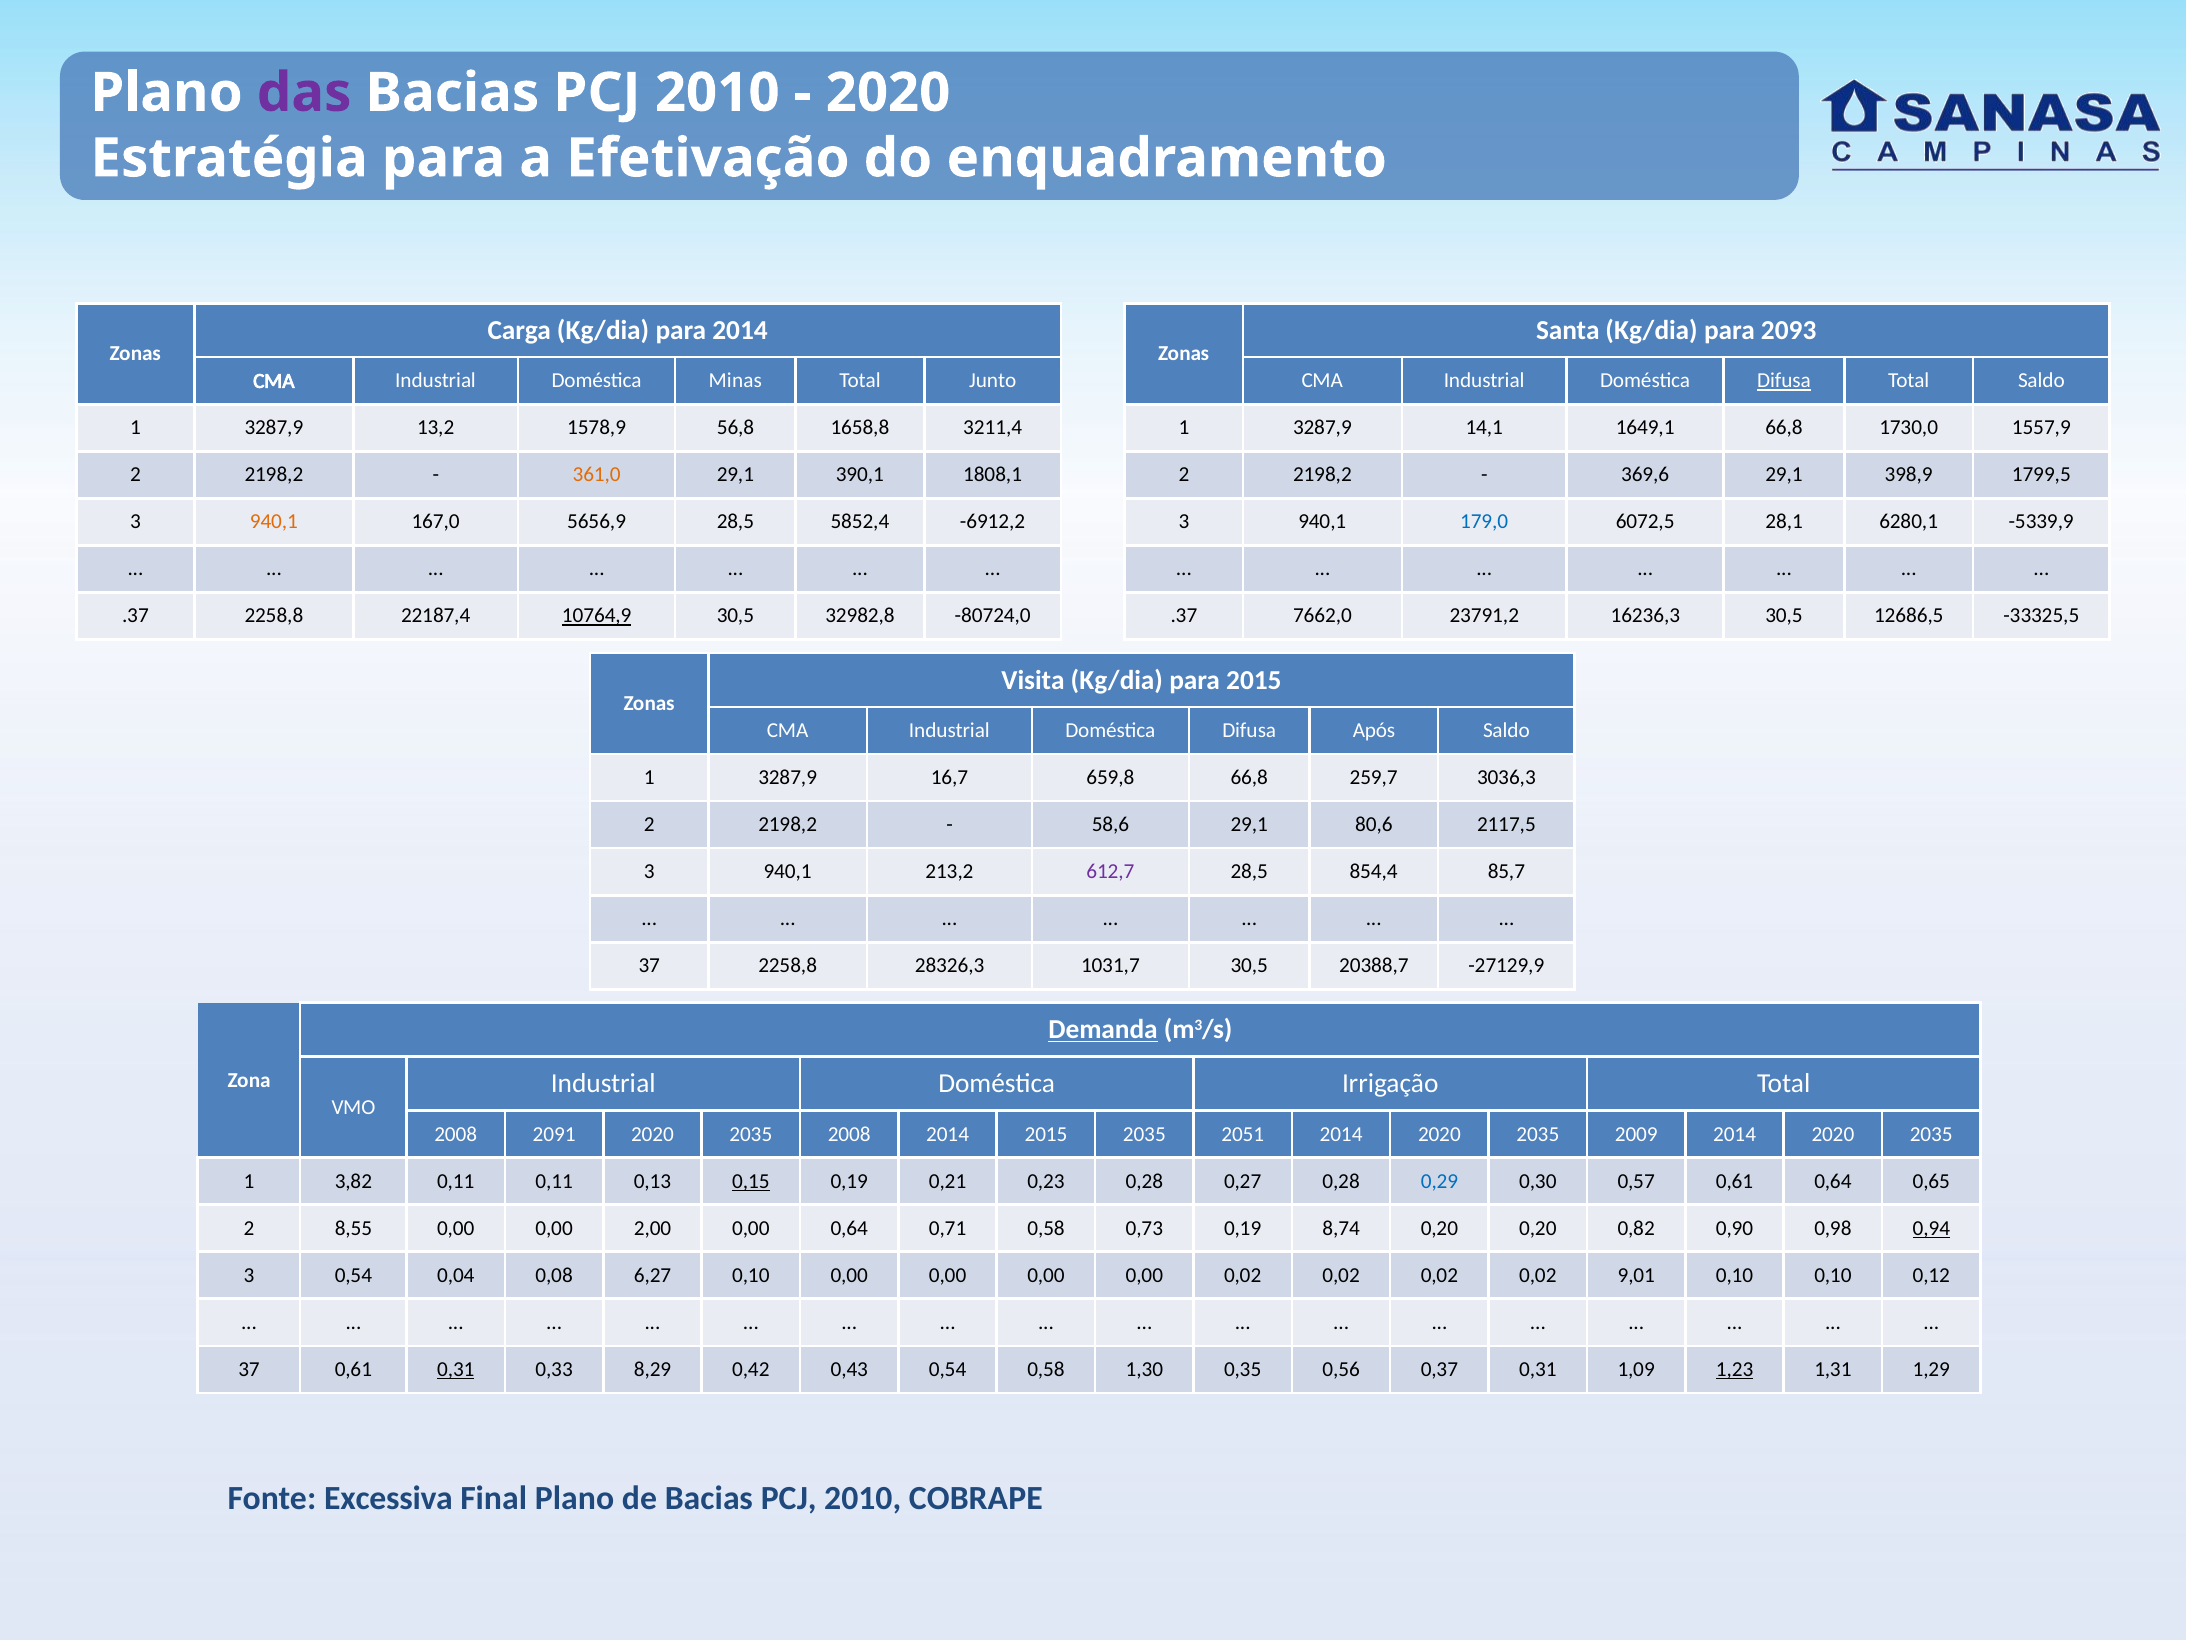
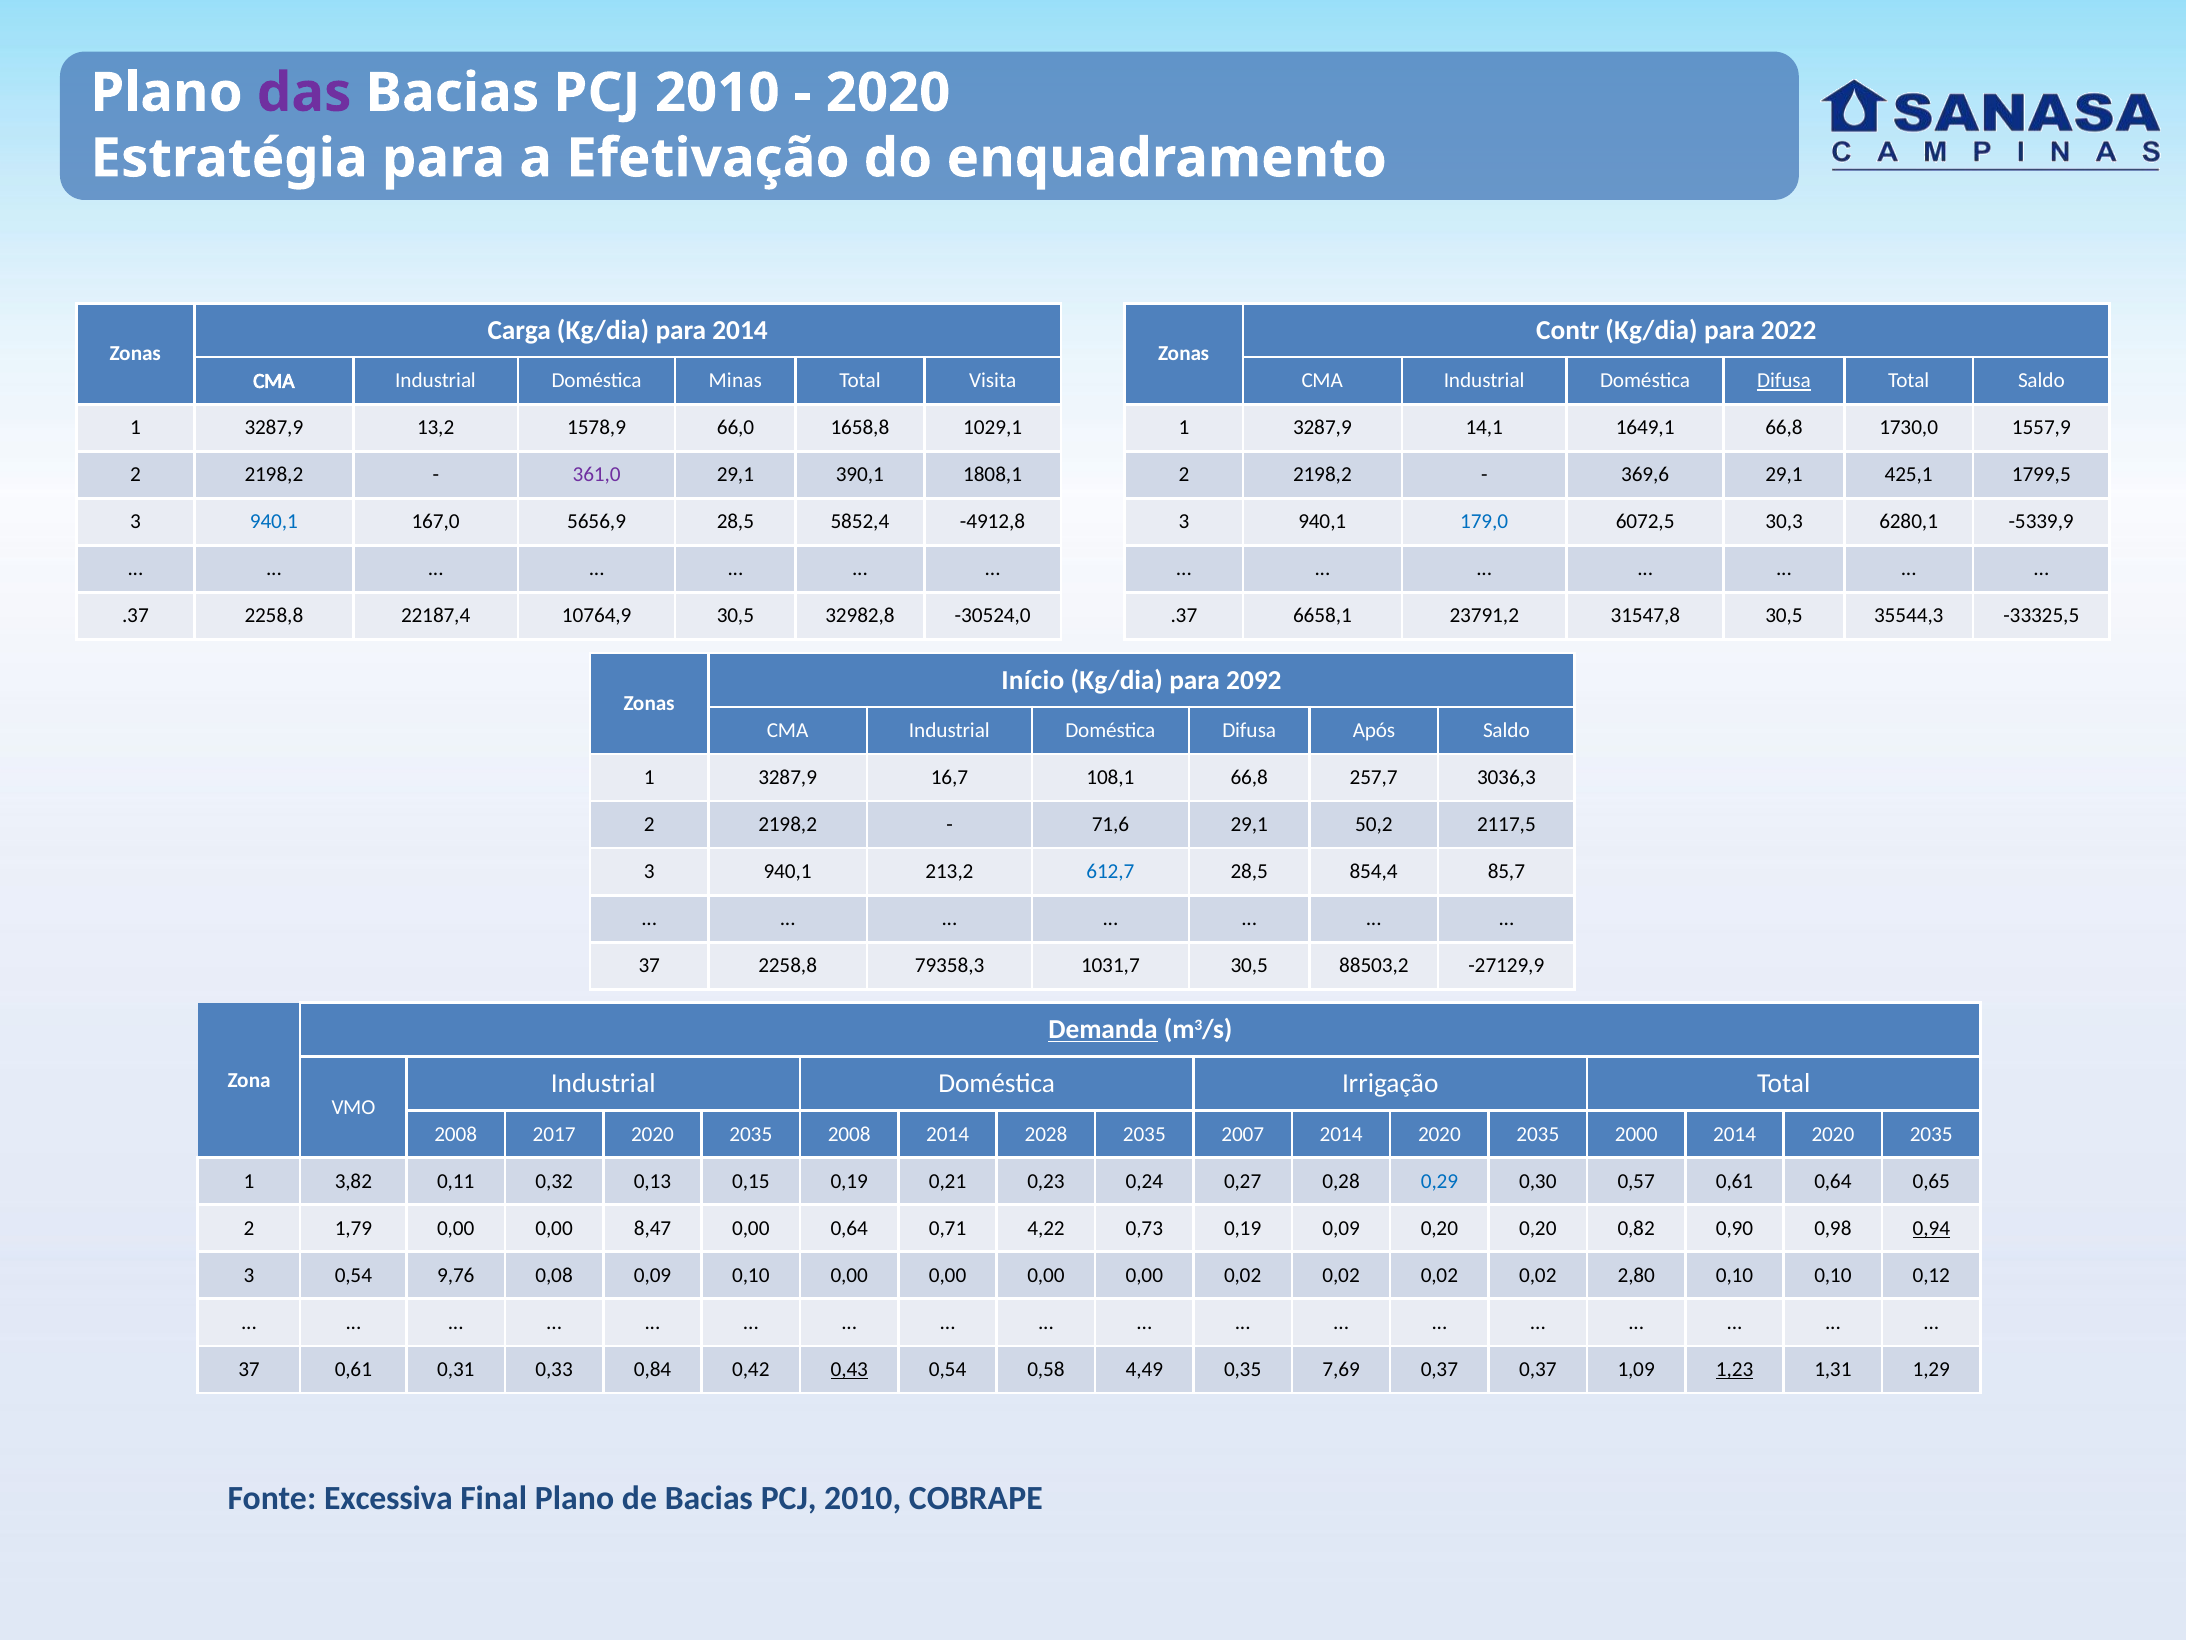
Santa: Santa -> Contr (1568, 330)
2093: 2093 -> 2022 (1789, 330)
Junto: Junto -> Visita (993, 381)
56,8: 56,8 -> 66,0 (736, 427)
3211,4: 3211,4 -> 1029,1 (993, 427)
361,0 colour: orange -> purple (597, 474)
398,9: 398,9 -> 425,1 (1909, 474)
940,1 colour: orange -> blue (274, 521)
-6912,2: -6912,2 -> -4912,8 (993, 521)
28,1: 28,1 -> 30,3 (1784, 521)
10764,9 underline: present -> none (597, 616)
-80724,0: -80724,0 -> -30524,0 (993, 616)
7662,0: 7662,0 -> 6658,1 (1322, 616)
16236,3: 16236,3 -> 31547,8 (1645, 616)
12686,5: 12686,5 -> 35544,3 (1909, 616)
Visita: Visita -> Início (1033, 680)
para 2015: 2015 -> 2092 (1254, 680)
659,8: 659,8 -> 108,1 (1110, 777)
259,7: 259,7 -> 257,7 (1374, 777)
58,6: 58,6 -> 71,6 (1110, 824)
80,6: 80,6 -> 50,2 (1374, 824)
612,7 colour: purple -> blue (1110, 871)
28326,3: 28326,3 -> 79358,3 (950, 965)
20388,7: 20388,7 -> 88503,2 (1374, 965)
2091: 2091 -> 2017 (554, 1134)
2014 2015: 2015 -> 2028 (1046, 1134)
2051: 2051 -> 2007 (1243, 1134)
2009: 2009 -> 2000 (1636, 1134)
0,11 0,11: 0,11 -> 0,32 (554, 1181)
0,15 underline: present -> none (751, 1181)
0,23 0,28: 0,28 -> 0,24 (1144, 1181)
8,55: 8,55 -> 1,79 (353, 1228)
2,00: 2,00 -> 8,47 (653, 1228)
0,71 0,58: 0,58 -> 4,22 (1046, 1228)
0,19 8,74: 8,74 -> 0,09 (1341, 1228)
0,04: 0,04 -> 9,76 (456, 1275)
0,08 6,27: 6,27 -> 0,09 (653, 1275)
9,01: 9,01 -> 2,80 (1636, 1275)
0,31 underline: present -> none (456, 1369)
8,29: 8,29 -> 0,84 (653, 1369)
0,43 underline: none -> present (849, 1369)
1,30: 1,30 -> 4,49 (1144, 1369)
0,56: 0,56 -> 7,69 (1341, 1369)
0,37 0,31: 0,31 -> 0,37 (1538, 1369)
